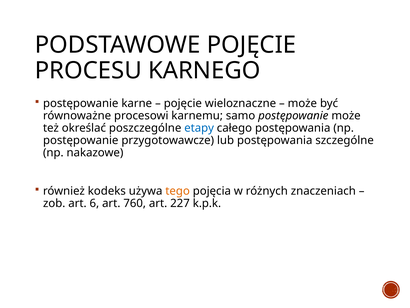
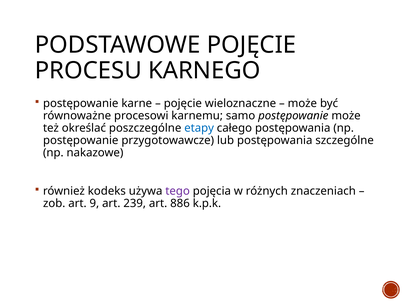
tego colour: orange -> purple (178, 191)
6: 6 -> 9 (94, 203)
760: 760 -> 239 (135, 203)
227: 227 -> 886 (180, 203)
